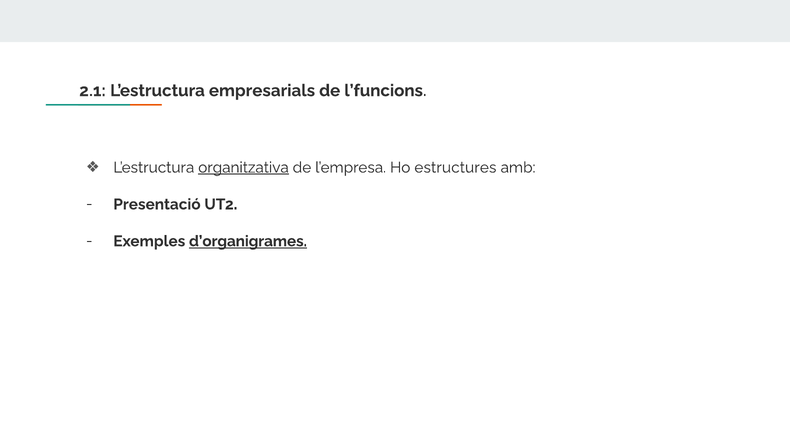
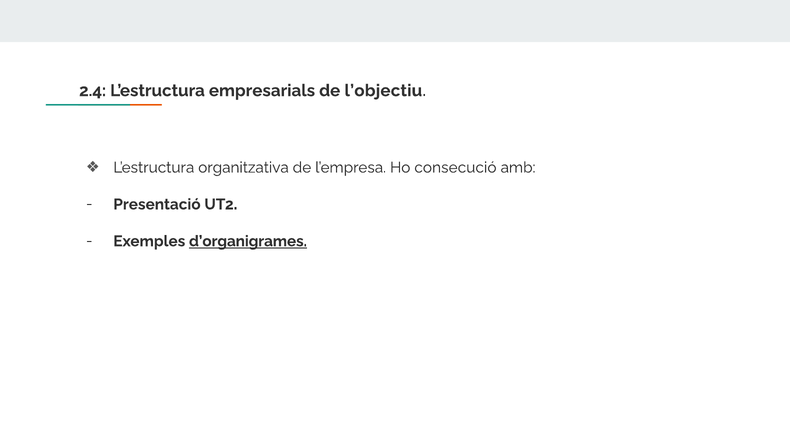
2.1: 2.1 -> 2.4 (93, 91)
l’funcions: l’funcions -> l’objectiu (385, 91)
organitzativa underline: present -> none (243, 168)
estructures: estructures -> consecució (455, 168)
